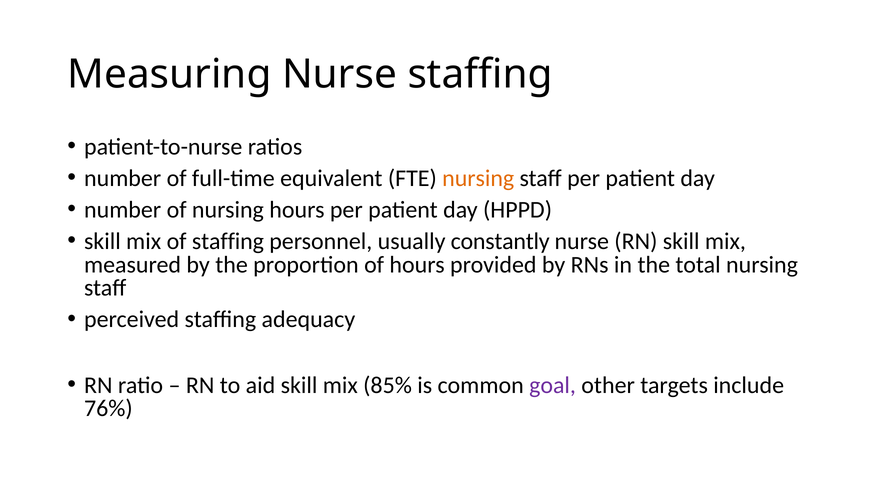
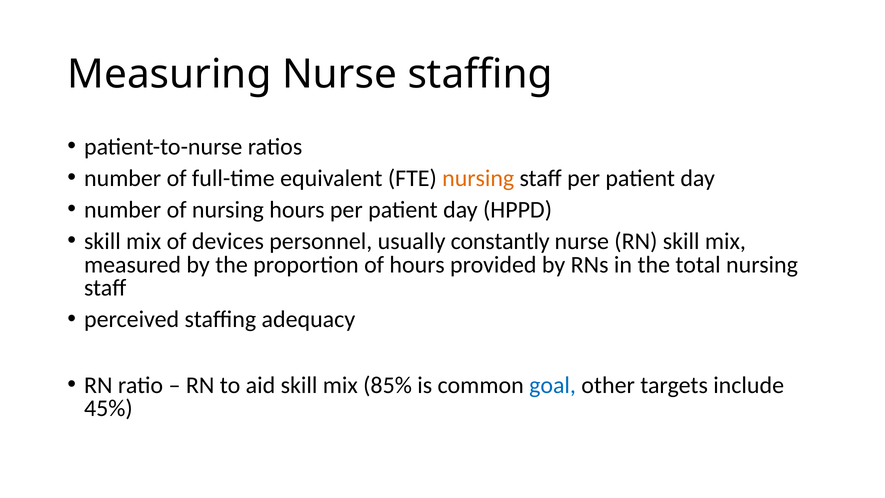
of staffing: staffing -> devices (228, 241)
goal colour: purple -> blue (553, 385)
76%: 76% -> 45% (108, 408)
